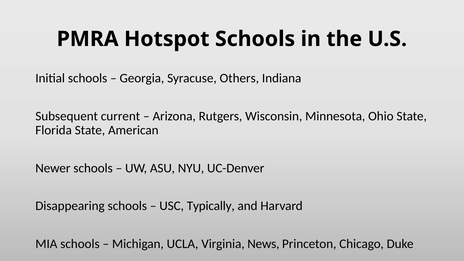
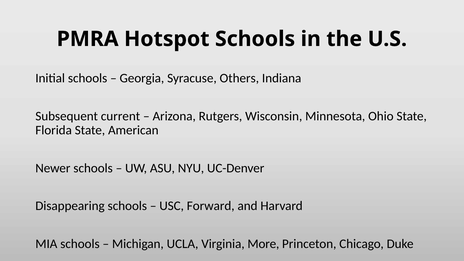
Typically: Typically -> Forward (211, 206)
News: News -> More (263, 244)
